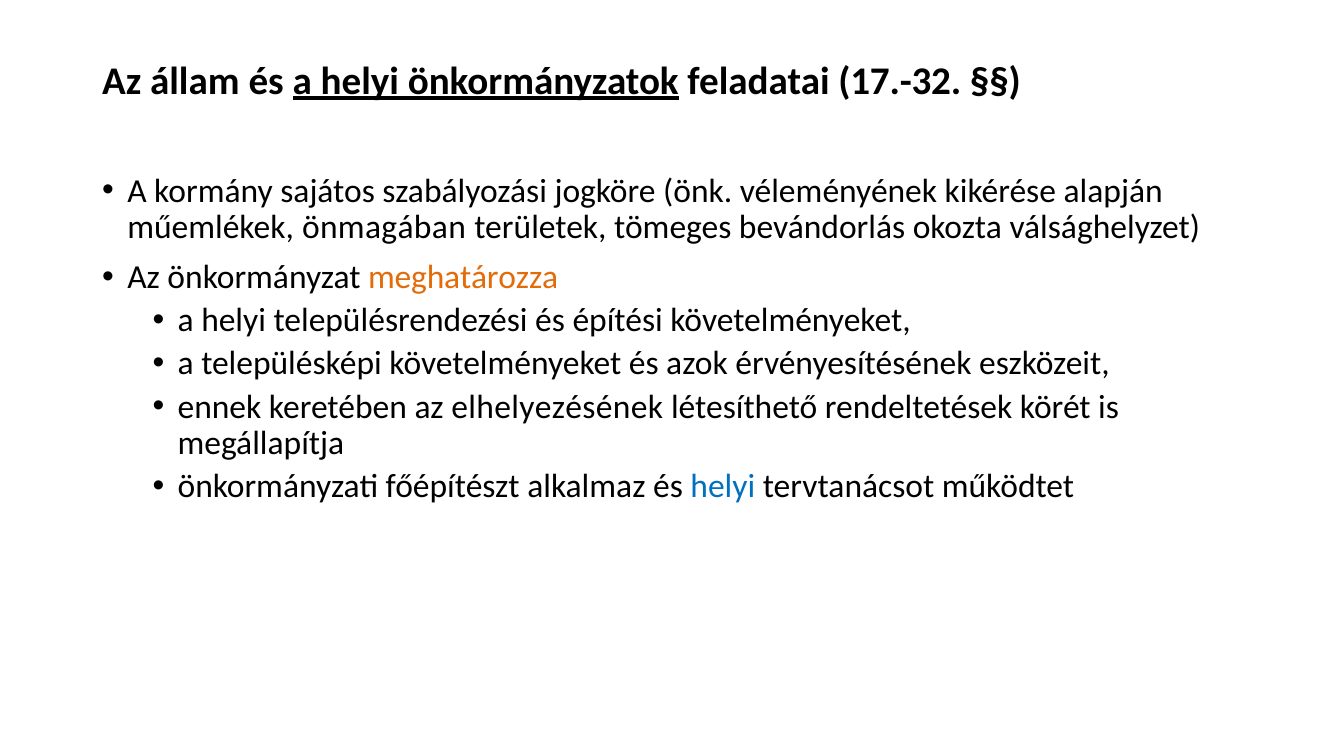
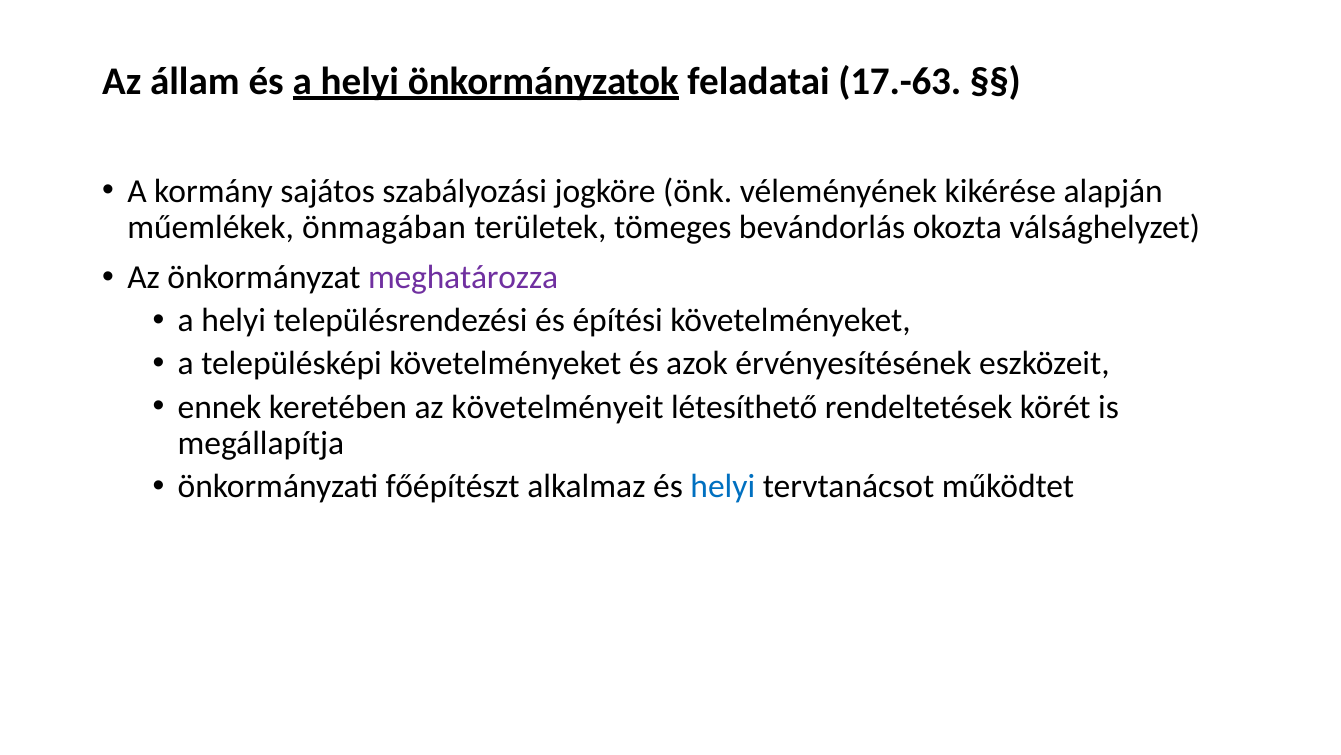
17.-32: 17.-32 -> 17.-63 (900, 81)
meghatározza colour: orange -> purple (463, 277)
elhelyezésének: elhelyezésének -> követelményeit (557, 407)
